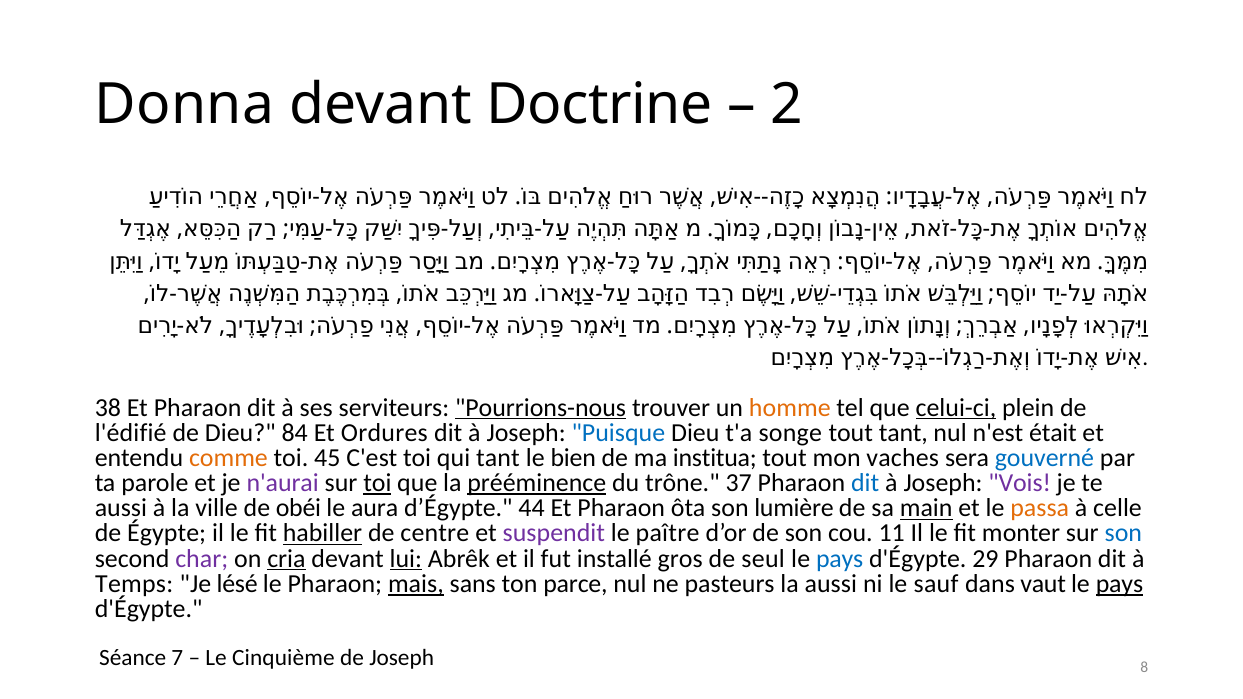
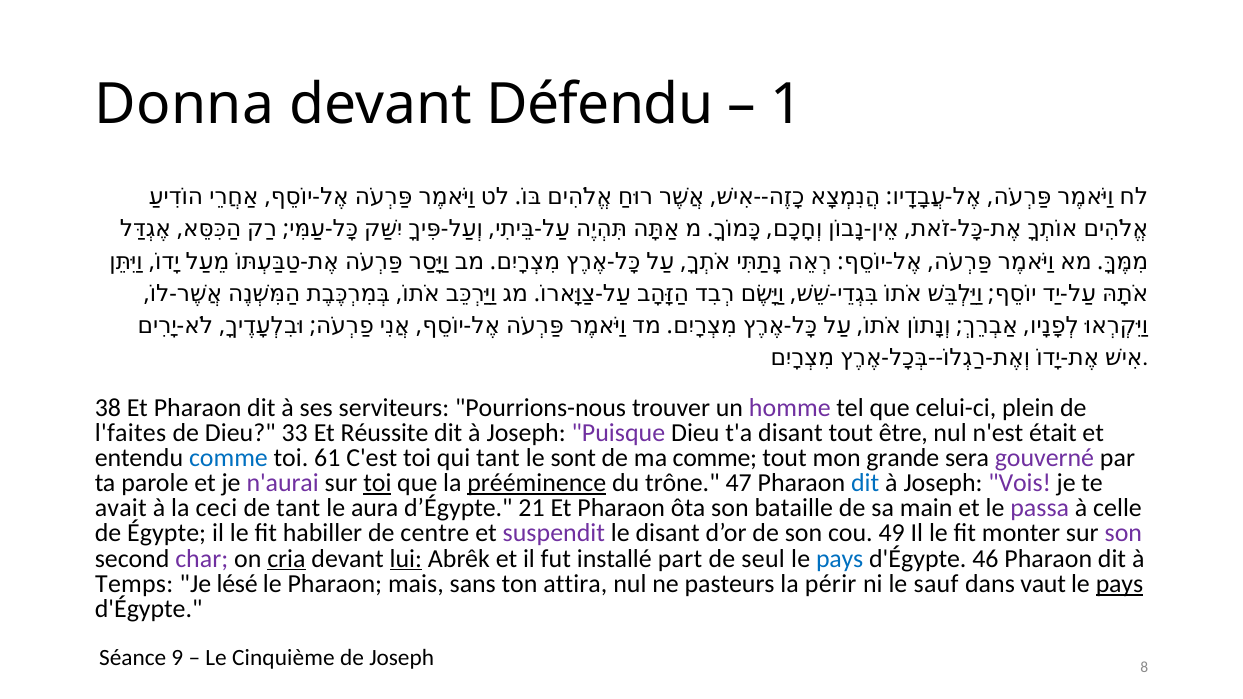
Doctrine: Doctrine -> Défendu (600, 104)
2: 2 -> 1 (787, 104)
Pourrions-nous underline: present -> none (541, 408)
homme colour: orange -> purple (790, 408)
celui-ci underline: present -> none (956, 408)
l'édifié: l'édifié -> l'faites (131, 433)
84: 84 -> 33 (295, 433)
Ordures: Ordures -> Réussite (385, 433)
Puisque colour: blue -> purple (618, 433)
t'a songe: songe -> disant (790, 433)
tout tant: tant -> être (903, 433)
comme colour: orange -> blue (228, 458)
45: 45 -> 61 (327, 458)
bien: bien -> sont (573, 458)
ma institua: institua -> comme (715, 458)
vaches: vaches -> grande (903, 458)
gouverné colour: blue -> purple (1044, 458)
37: 37 -> 47 (739, 483)
aussi: aussi -> avait (121, 508)
ville: ville -> ceci (216, 508)
de obéi: obéi -> tant (298, 508)
44: 44 -> 21 (532, 508)
lumière: lumière -> bataille (794, 508)
main underline: present -> none (926, 508)
passa colour: orange -> purple (1040, 508)
habiller underline: present -> none (323, 533)
le paître: paître -> disant (668, 533)
11: 11 -> 49 (892, 533)
son colour: blue -> purple (1123, 533)
gros: gros -> part (680, 559)
29: 29 -> 46 (985, 559)
mais underline: present -> none (416, 584)
parce: parce -> attira (575, 584)
la aussi: aussi -> périr (831, 584)
7: 7 -> 9 (177, 658)
